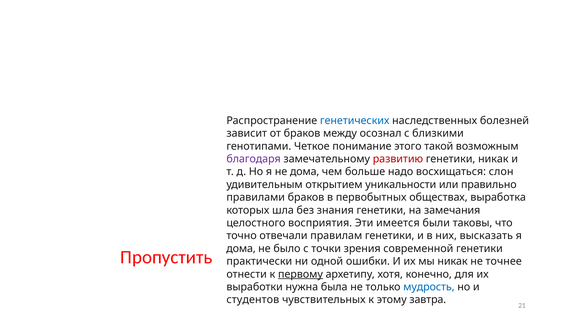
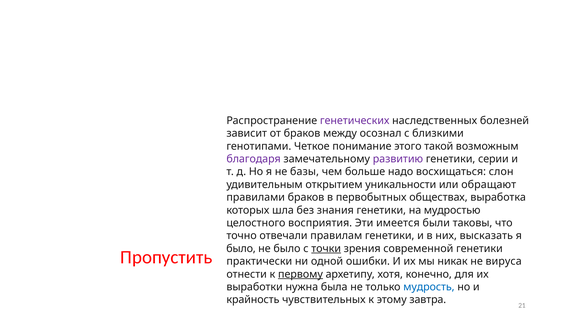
генетических colour: blue -> purple (355, 121)
развитию colour: red -> purple (398, 159)
генетики никак: никак -> серии (493, 159)
не дома: дома -> базы (305, 172)
правильно: правильно -> обращают (489, 185)
замечания: замечания -> мудростью (452, 210)
дома: дома -> было (241, 249)
точки underline: none -> present (326, 249)
точнее: точнее -> вируса (504, 261)
студентов: студентов -> крайность (253, 300)
